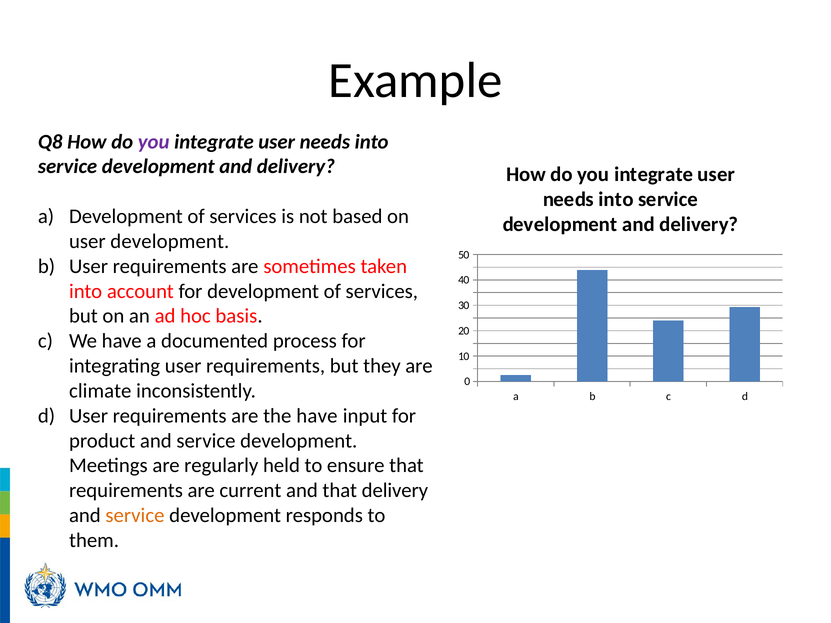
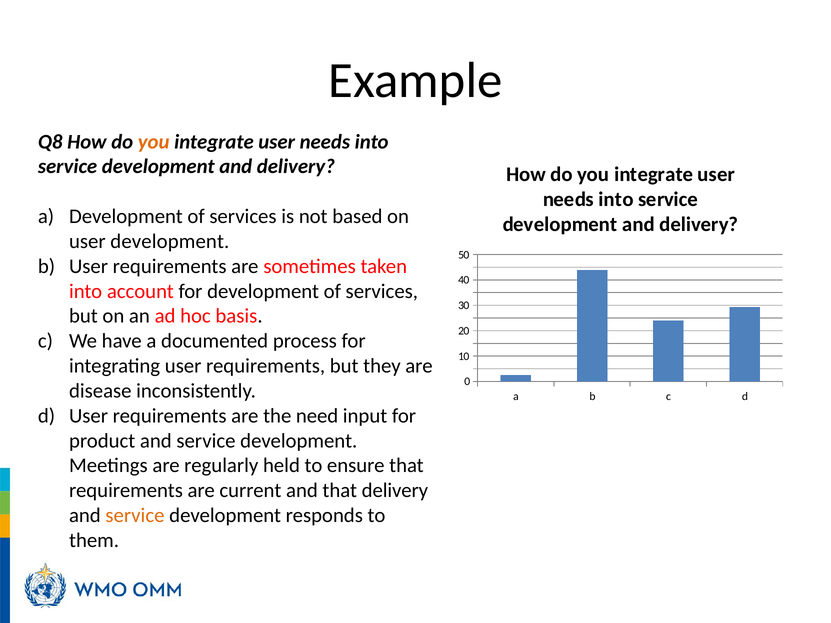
you colour: purple -> orange (154, 142)
climate: climate -> disease (100, 391)
the have: have -> need (317, 416)
